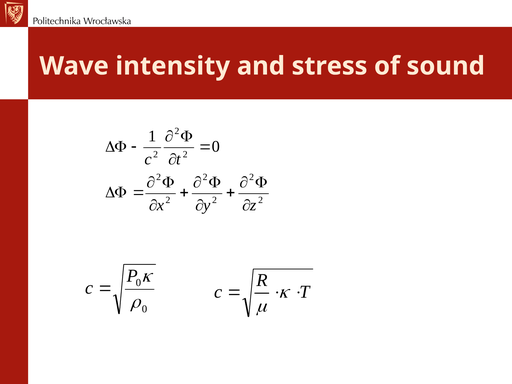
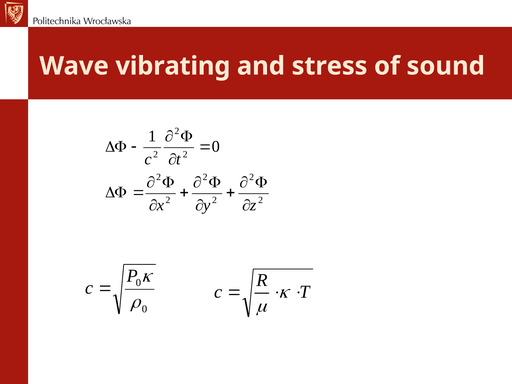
intensity: intensity -> vibrating (173, 66)
